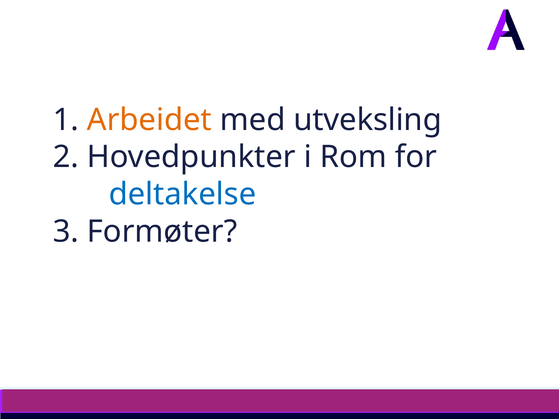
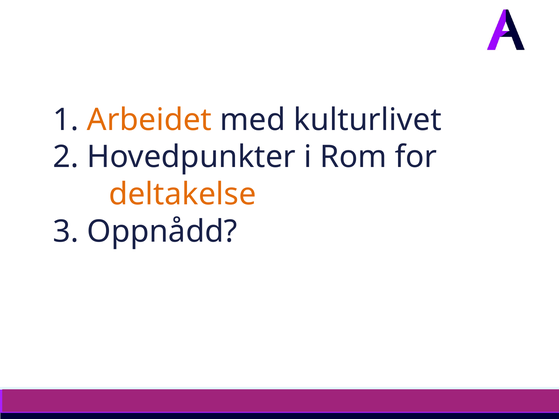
utveksling: utveksling -> kulturlivet (368, 120)
deltakelse colour: blue -> orange (182, 194)
Formøter: Formøter -> Oppnådd (162, 232)
